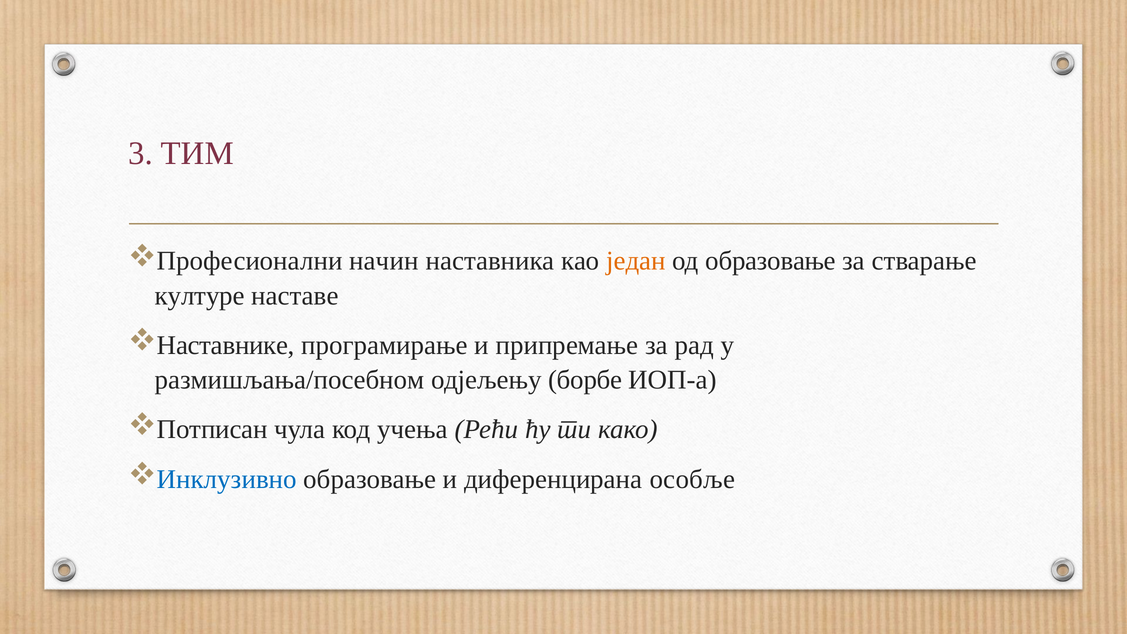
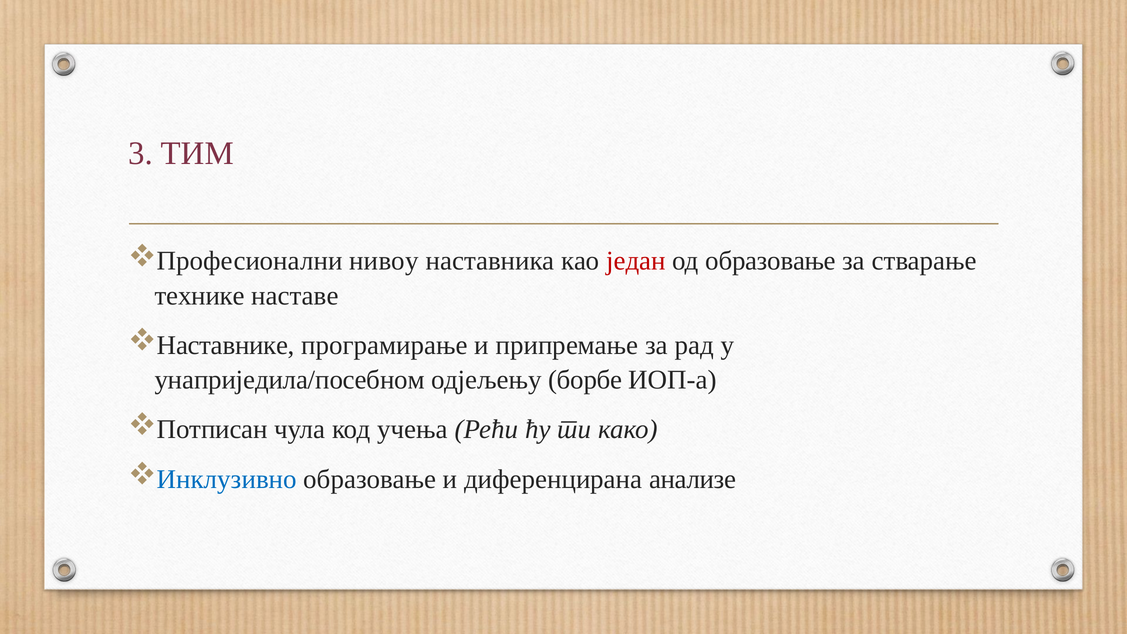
начин: начин -> нивоу (384, 261)
један colour: orange -> red (636, 261)
културе: културе -> технике (200, 296)
размишљања/посебном: размишљања/посебном -> унаприједила/посебном (290, 380)
особље: особље -> анализе (693, 479)
